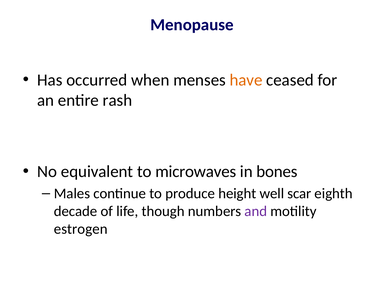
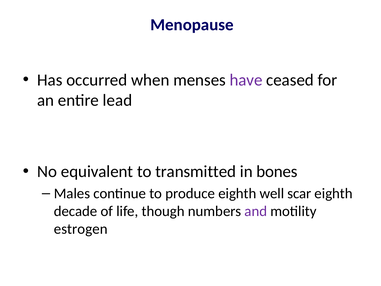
have colour: orange -> purple (246, 80)
rash: rash -> lead (117, 100)
microwaves: microwaves -> transmitted (196, 171)
produce height: height -> eighth (237, 193)
